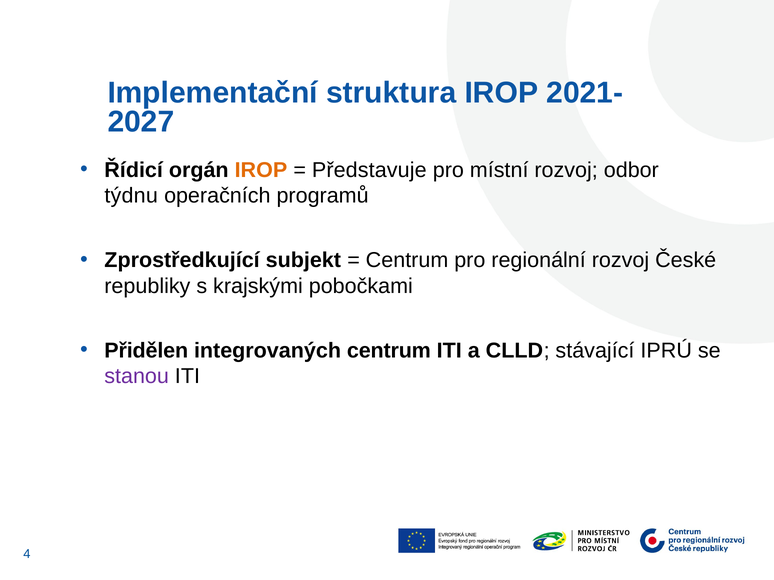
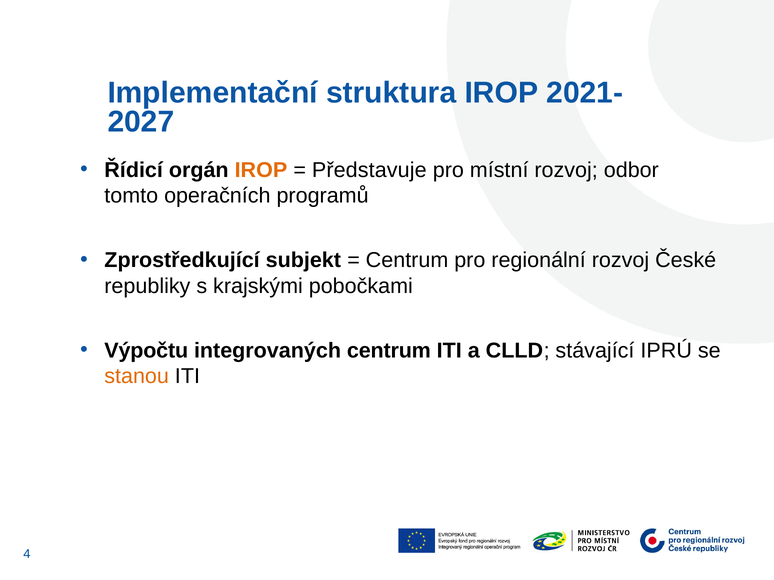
týdnu: týdnu -> tomto (131, 196)
Přidělen: Přidělen -> Výpočtu (146, 351)
stanou colour: purple -> orange (137, 377)
